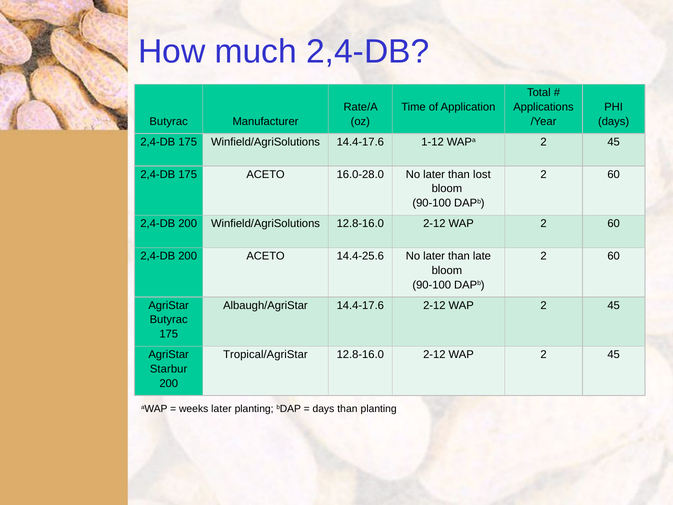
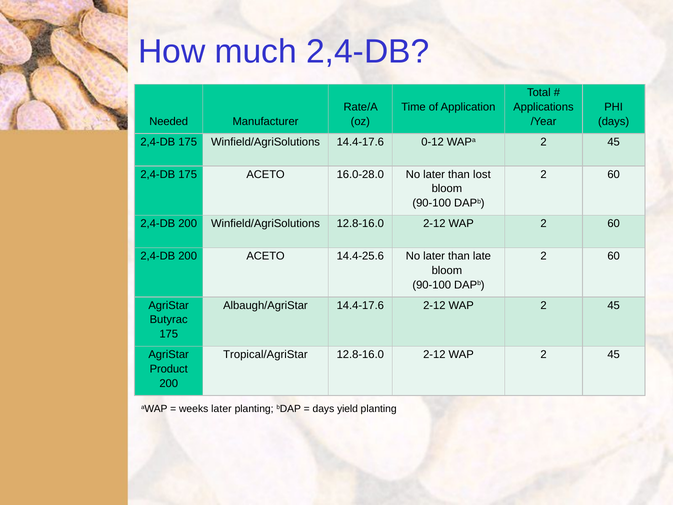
Butyrac: Butyrac -> Needed (169, 121)
1-12: 1-12 -> 0-12 (433, 142)
Starbur: Starbur -> Product (169, 369)
days than: than -> yield (348, 409)
